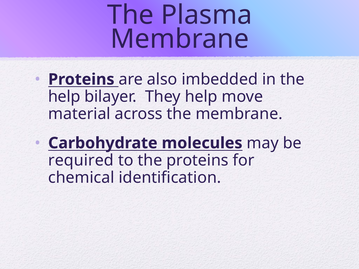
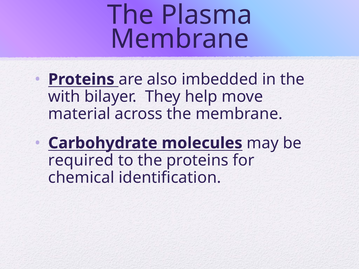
help: help -> with (64, 97)
